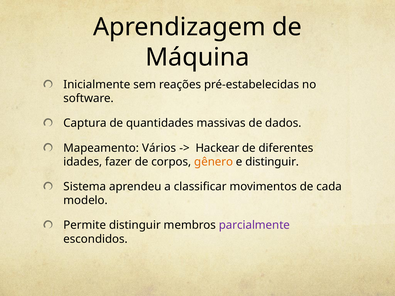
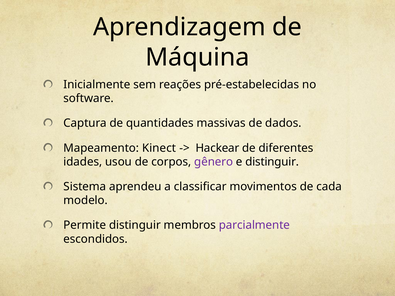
Vários: Vários -> Kinect (159, 148)
fazer: fazer -> usou (118, 162)
gênero colour: orange -> purple (214, 162)
